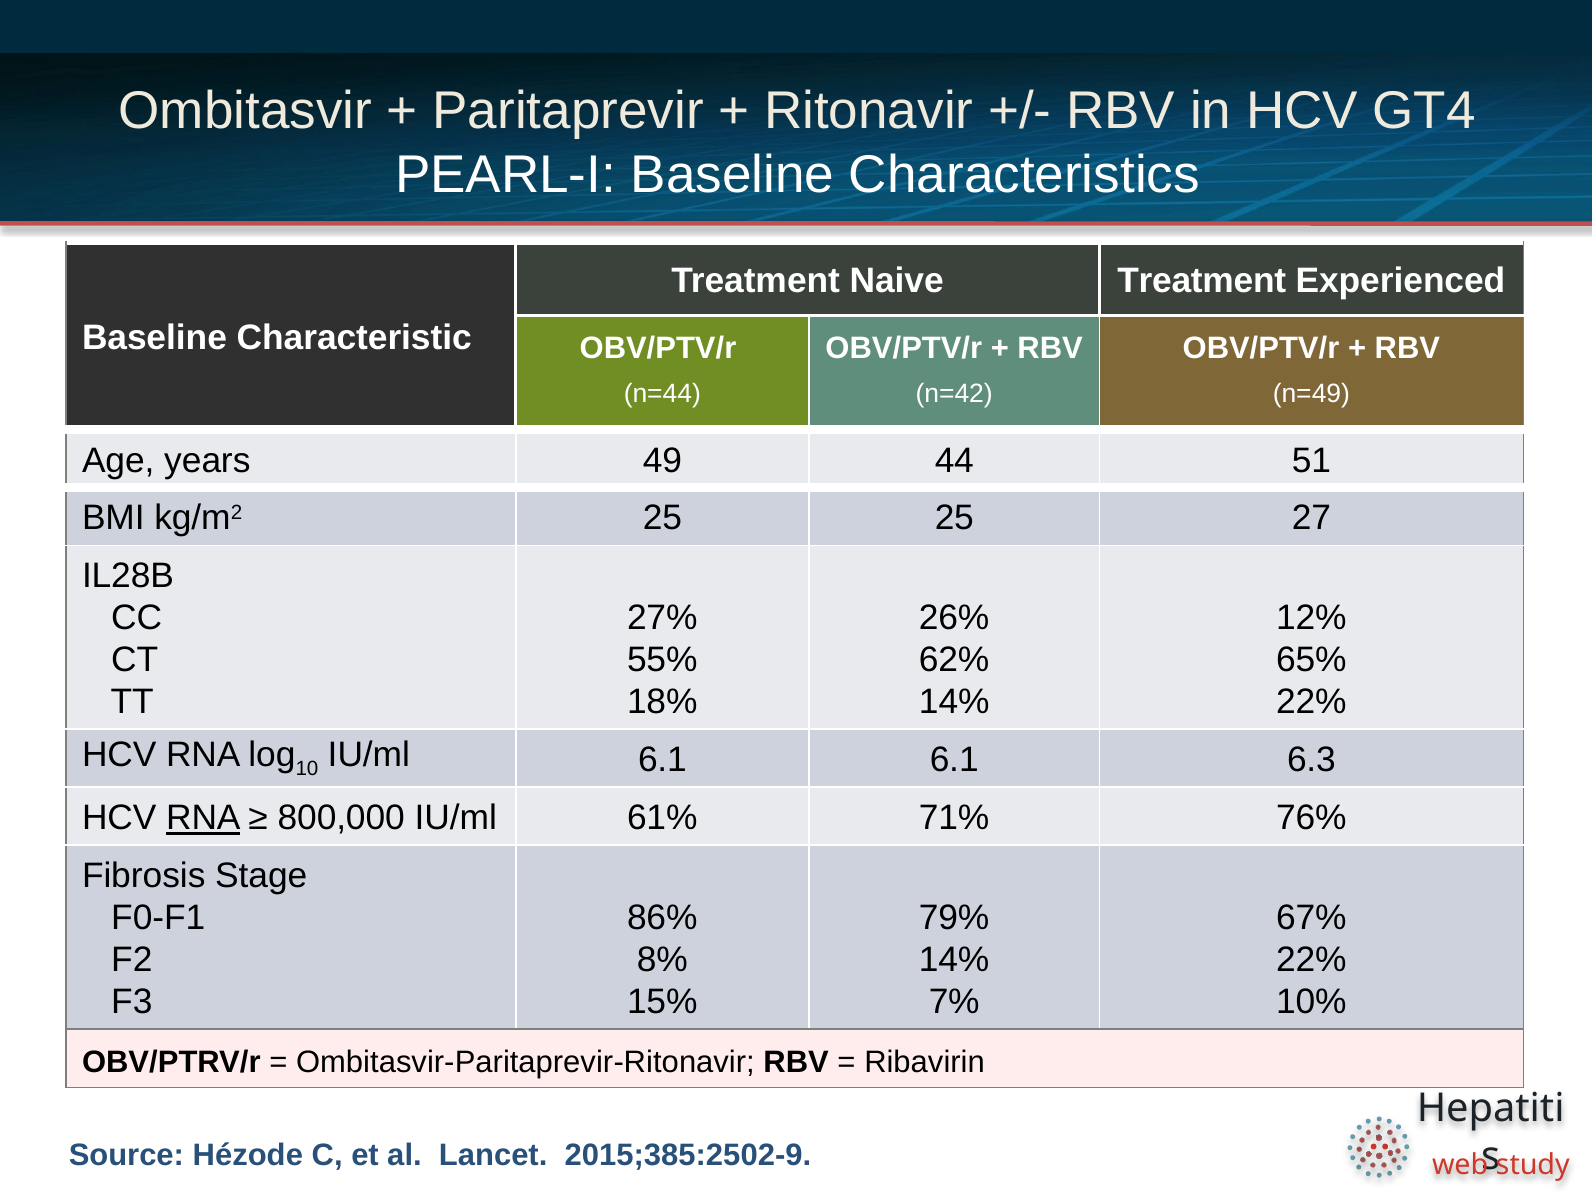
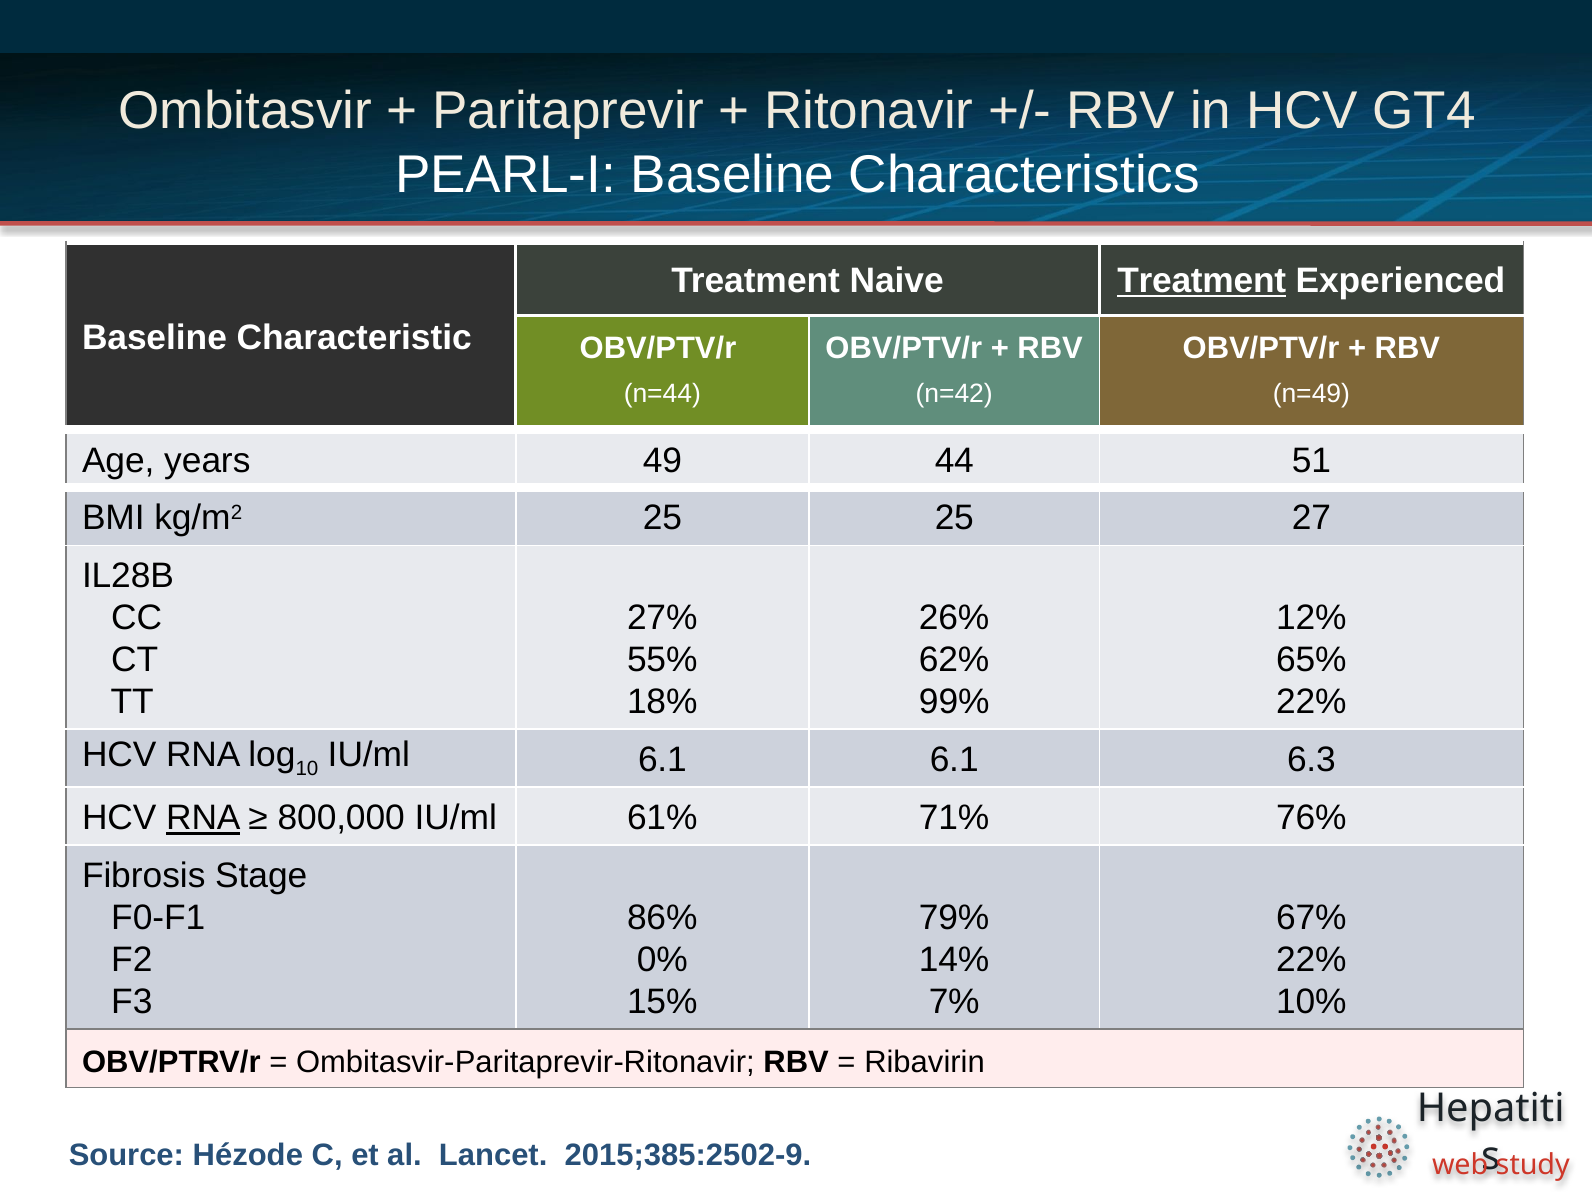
Treatment underline: none -> present (1202, 281)
14%: 14% -> 99% (954, 702)
8%: 8% -> 0% (662, 960)
